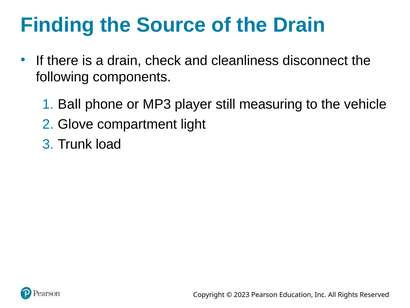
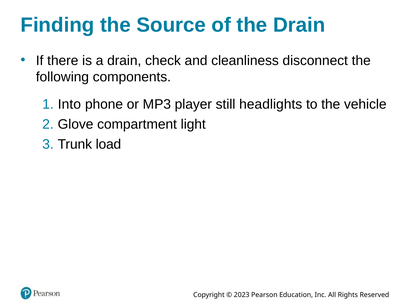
Ball: Ball -> Into (69, 104)
measuring: measuring -> headlights (271, 104)
